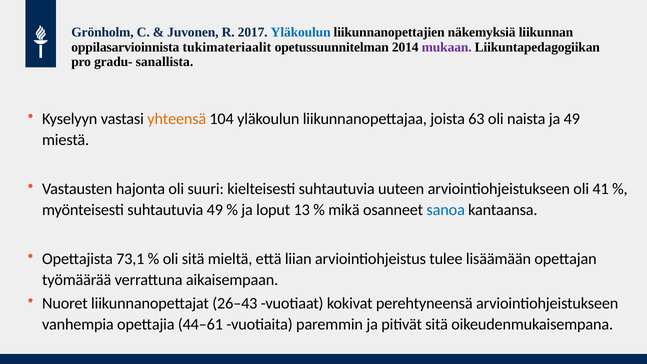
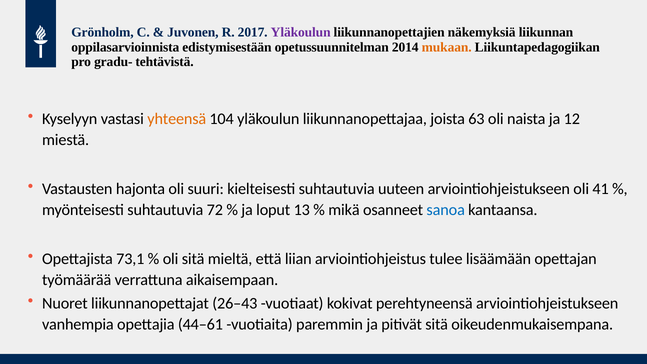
Yläkoulun colour: blue -> purple (301, 32)
tukimateriaalit: tukimateriaalit -> edistymisestään (227, 47)
mukaan colour: purple -> orange (447, 47)
sanallista: sanallista -> tehtävistä (165, 62)
ja 49: 49 -> 12 (572, 119)
suhtautuvia 49: 49 -> 72 (215, 210)
